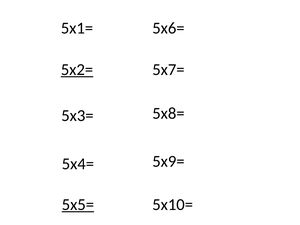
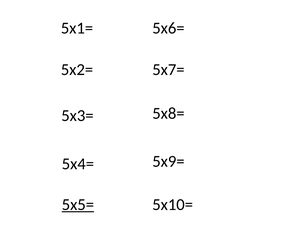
5x2= underline: present -> none (77, 70)
